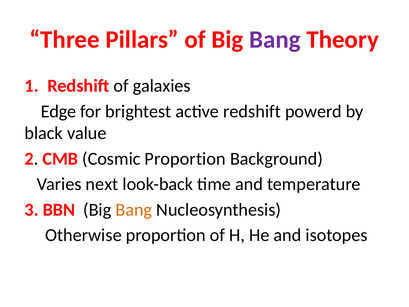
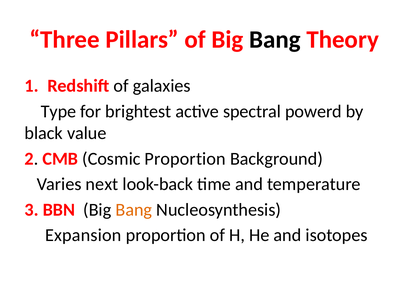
Bang colour: purple -> black (275, 40)
Edge: Edge -> Type (59, 111)
active redshift: redshift -> spectral (252, 111)
Otherwise: Otherwise -> Expansion (83, 235)
